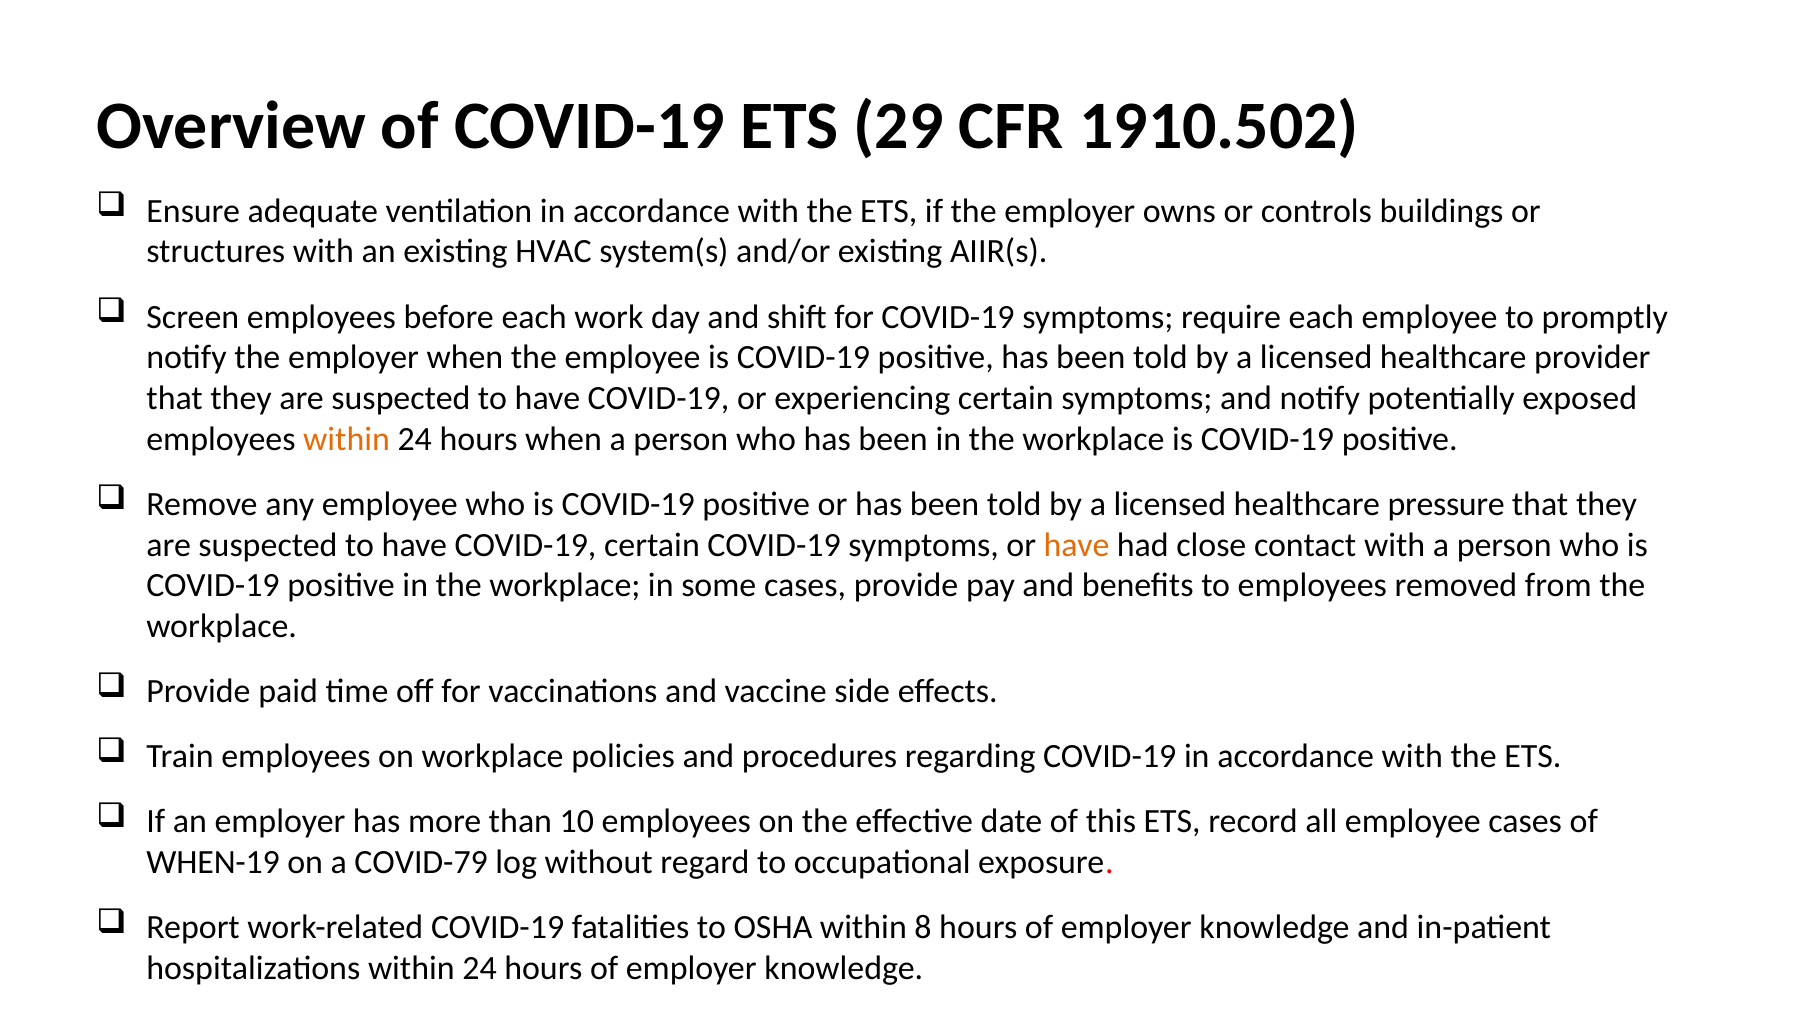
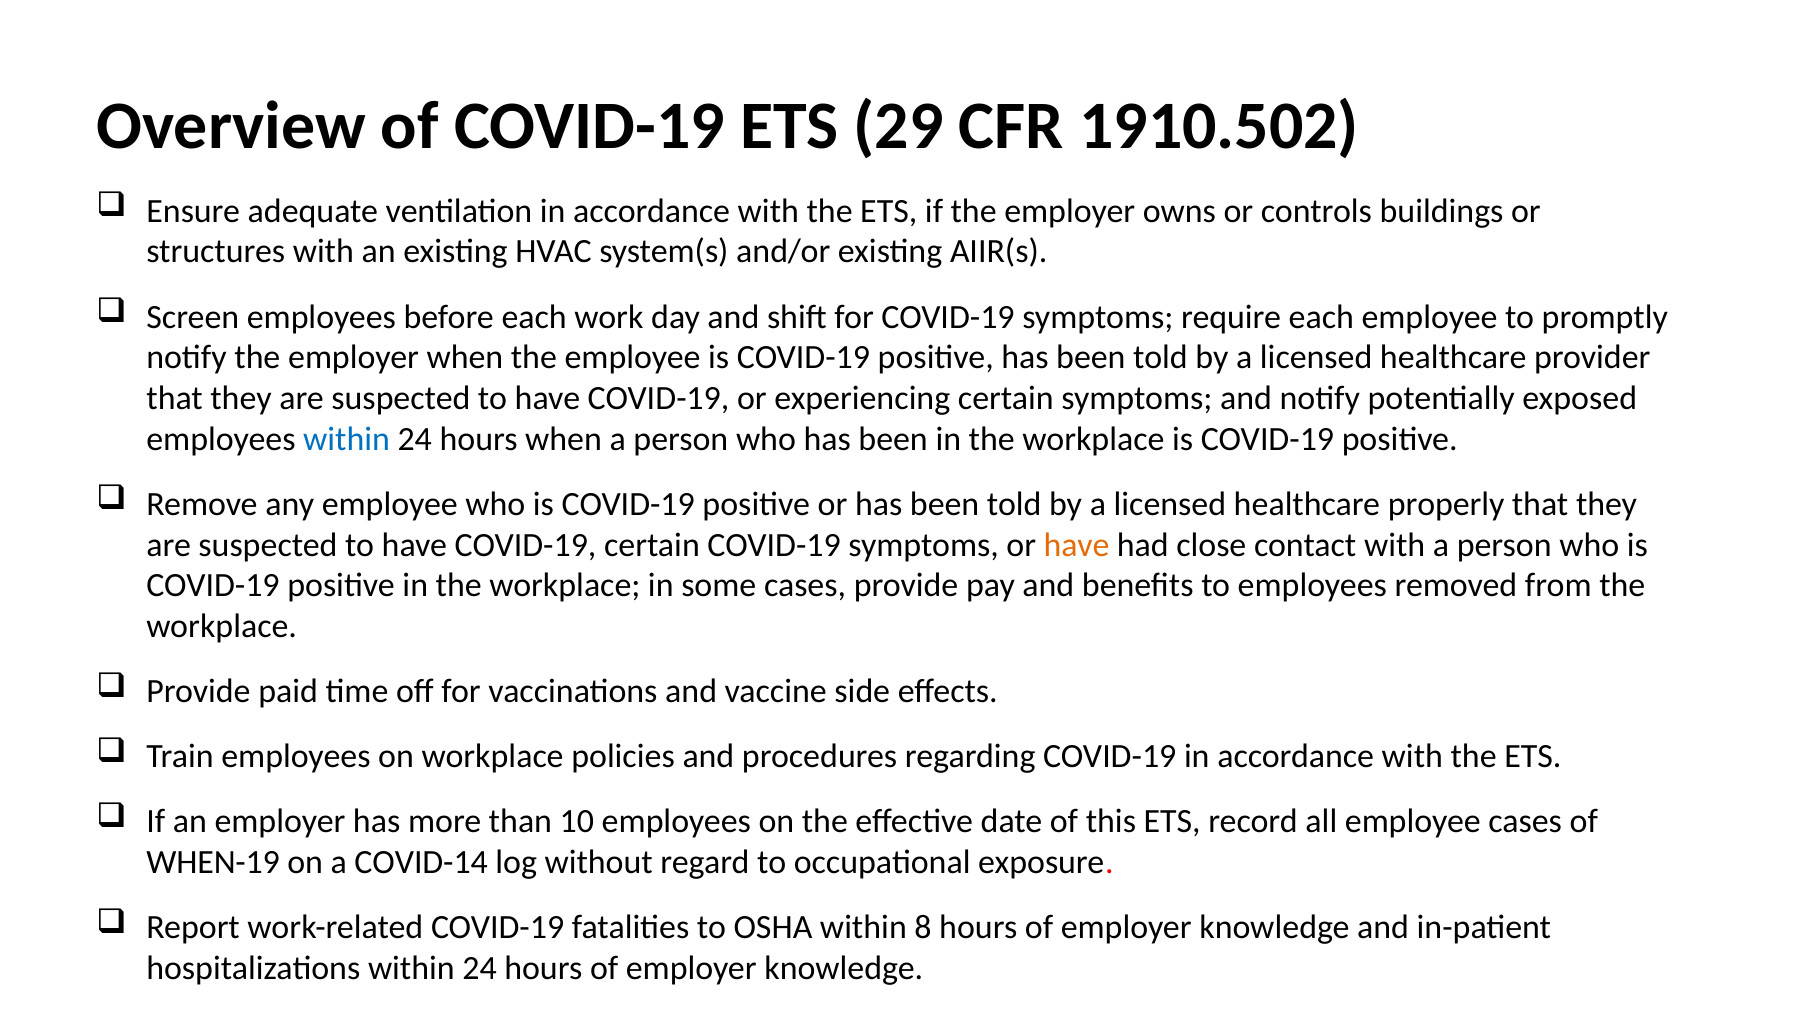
within colour: orange -> blue (347, 439)
pressure: pressure -> properly (1446, 504)
COVID-79: COVID-79 -> COVID-14 (421, 863)
